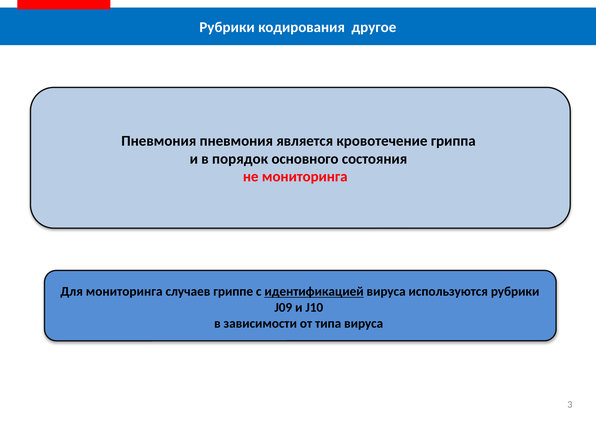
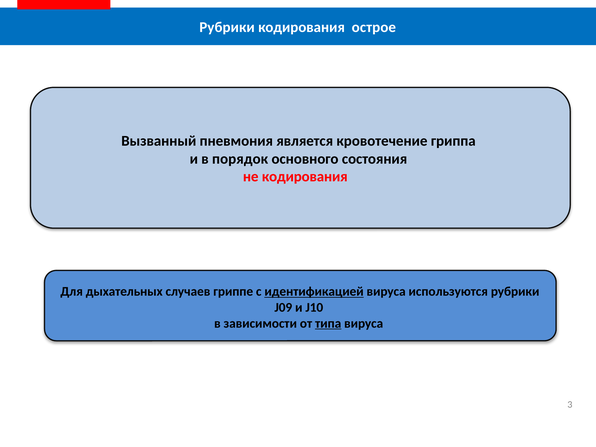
другое: другое -> острое (374, 27)
Пневмония: Пневмония -> Вызванный (159, 141)
не мониторинга: мониторинга -> кодирования (305, 177)
Для мониторинга: мониторинга -> дыхательных (124, 292)
типа underline: none -> present (328, 323)
